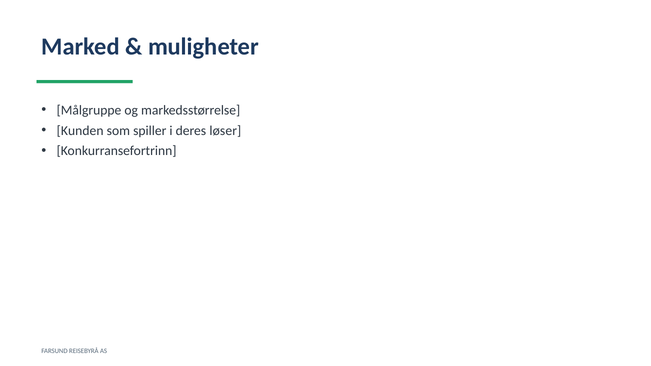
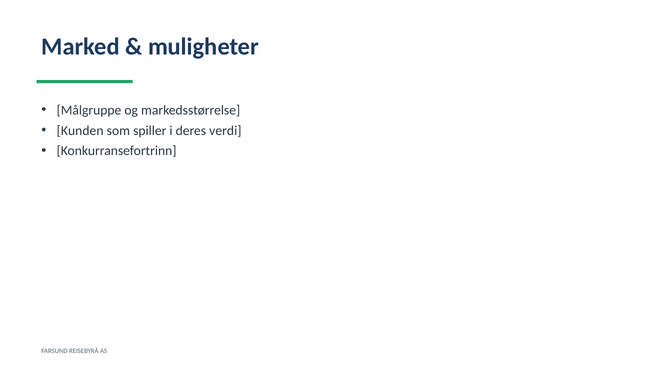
løser: løser -> verdi (225, 131)
